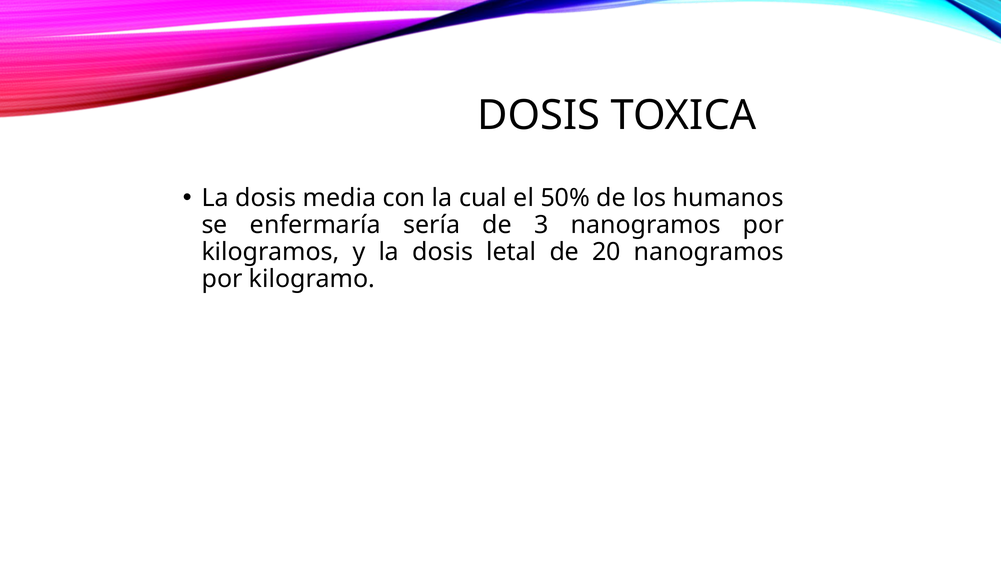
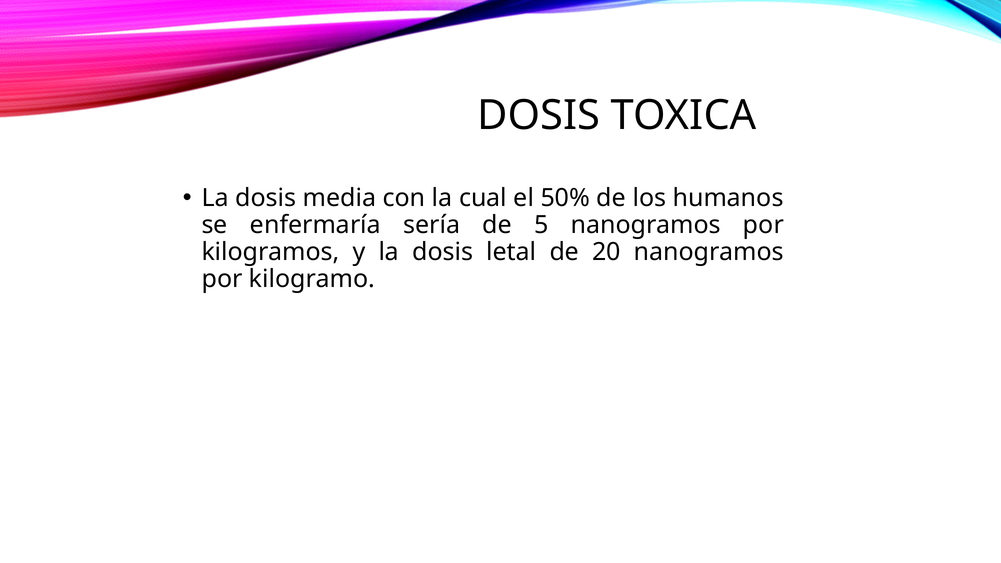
3: 3 -> 5 (541, 225)
